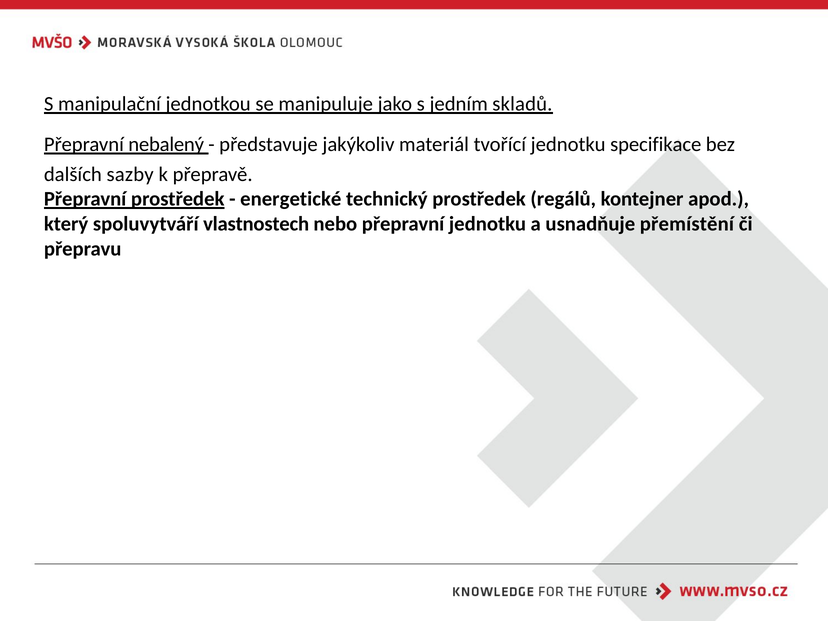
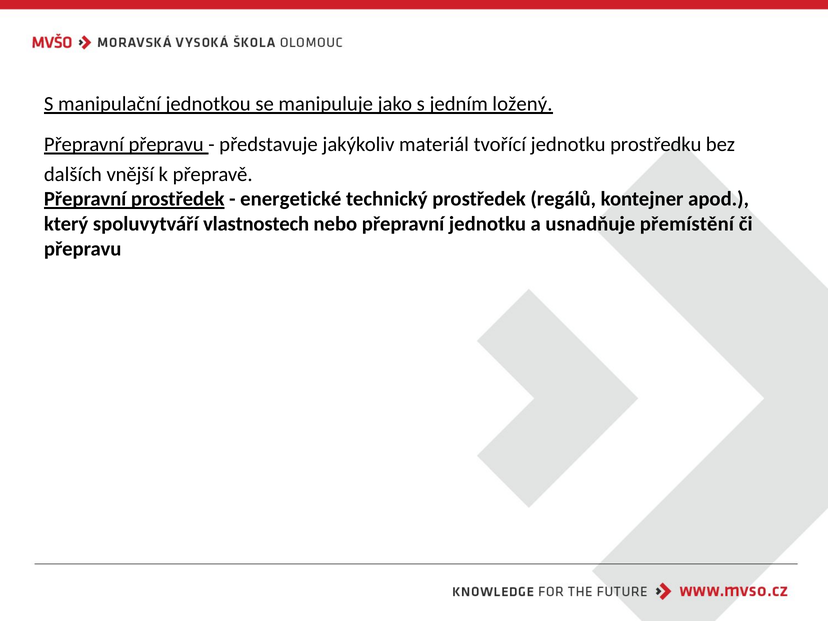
skladů: skladů -> ložený (522, 104)
Přepravní nebalený: nebalený -> přepravu (166, 144)
specifikace: specifikace -> prostředku (656, 144)
sazby: sazby -> vnější (130, 174)
